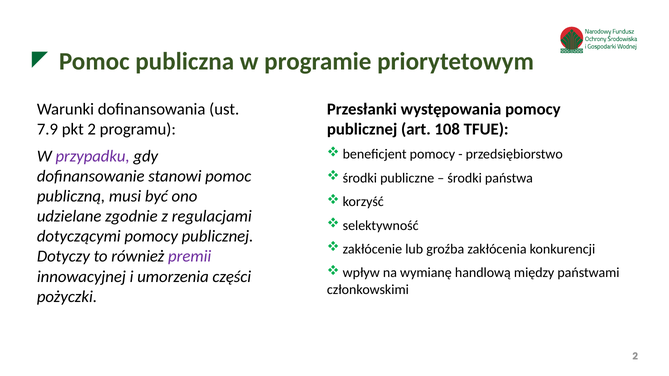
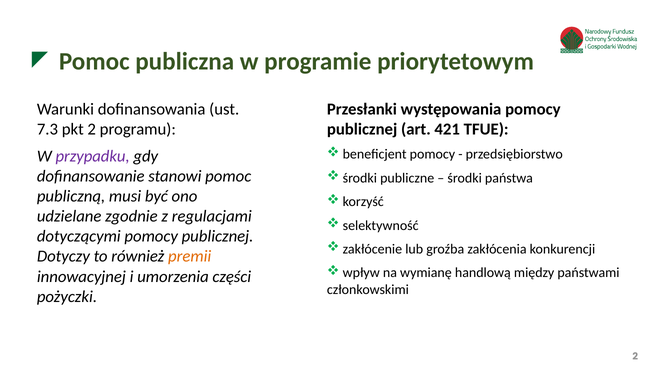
7.9: 7.9 -> 7.3 (47, 129)
108: 108 -> 421 (447, 129)
premii colour: purple -> orange (190, 257)
